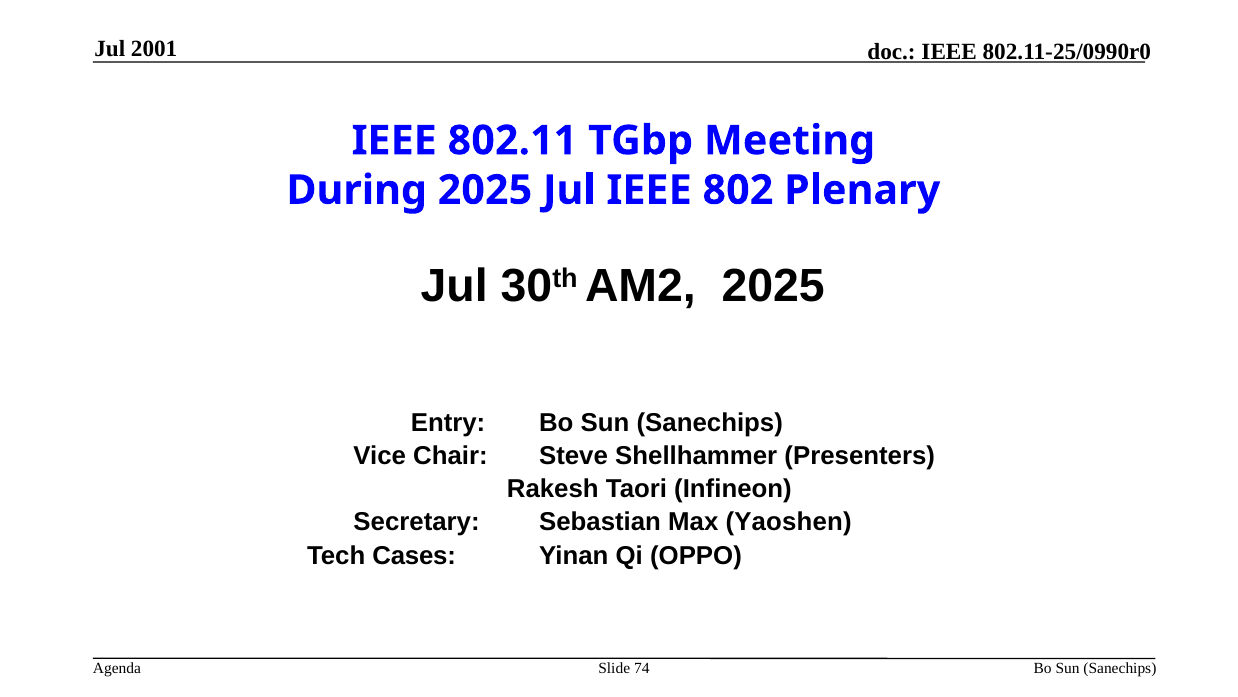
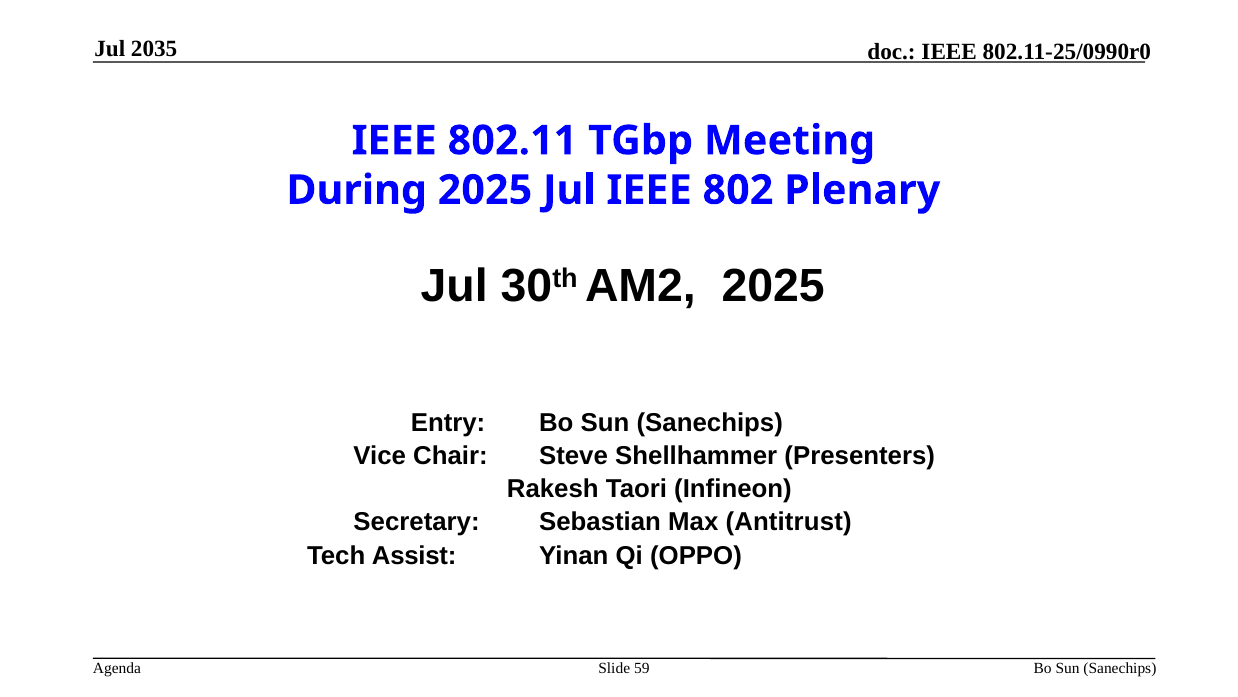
2001: 2001 -> 2035 (154, 49)
Yaoshen: Yaoshen -> Antitrust (789, 522)
Cases: Cases -> Assist (414, 555)
74: 74 -> 59 (642, 668)
